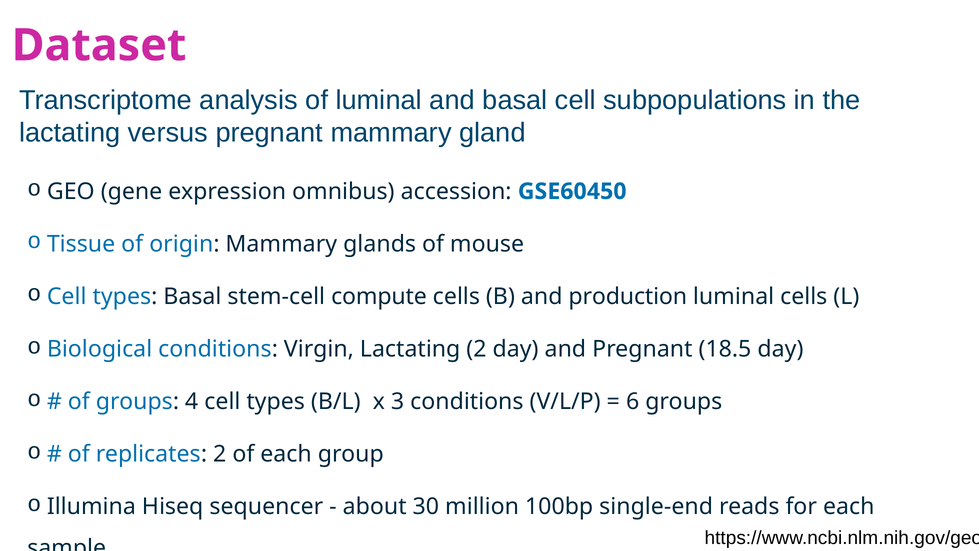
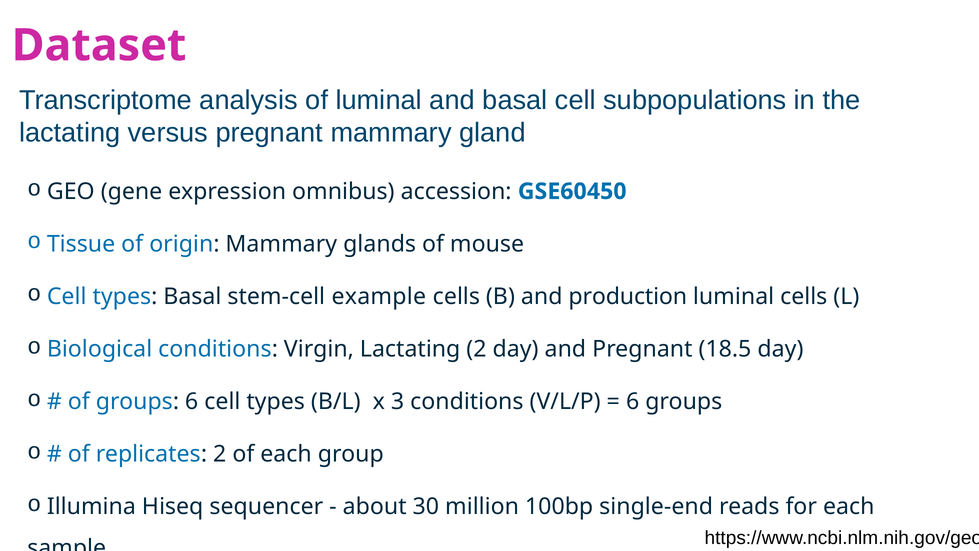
compute: compute -> example (379, 296)
groups 4: 4 -> 6 (192, 401)
